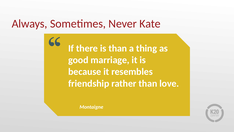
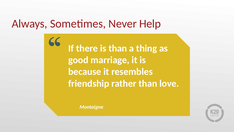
Kate: Kate -> Help (150, 24)
